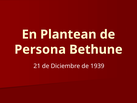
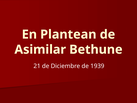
Persona: Persona -> Asimilar (40, 49)
